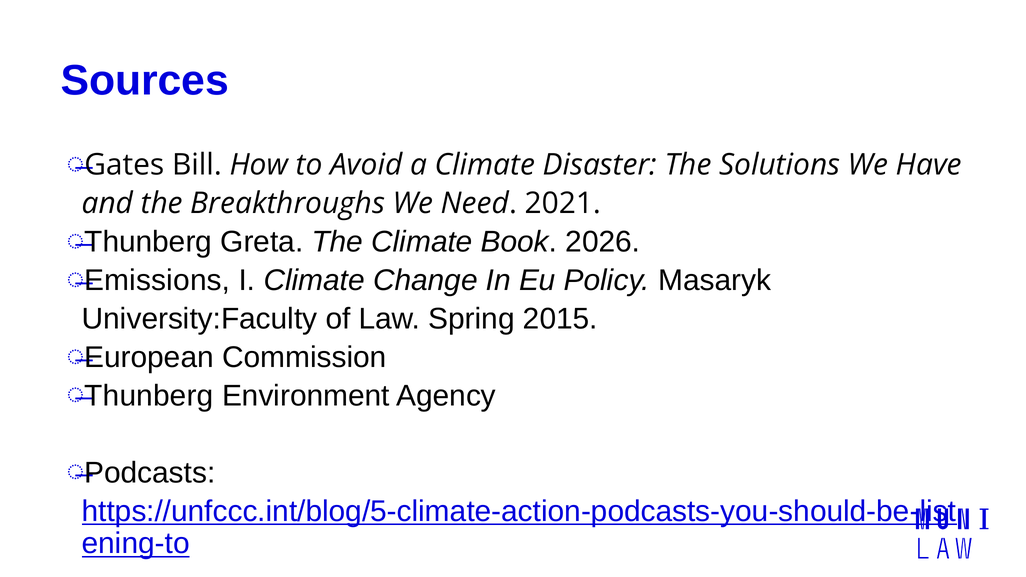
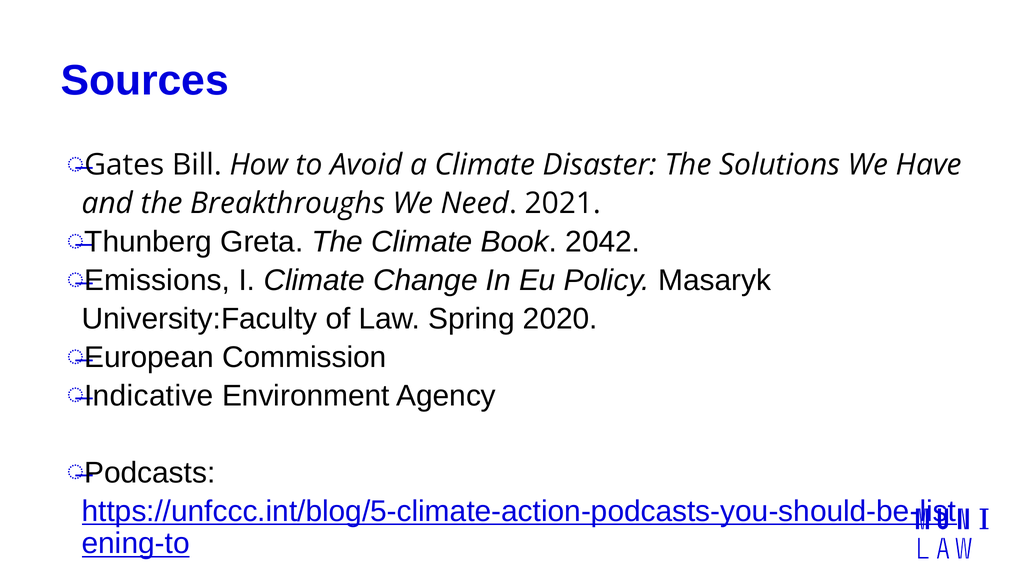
2026: 2026 -> 2042 (603, 242)
2015: 2015 -> 2020 (560, 319)
Thunberg: Thunberg -> Indicative (149, 396)
